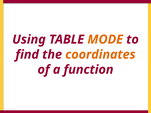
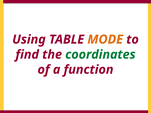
coordinates colour: orange -> green (100, 55)
